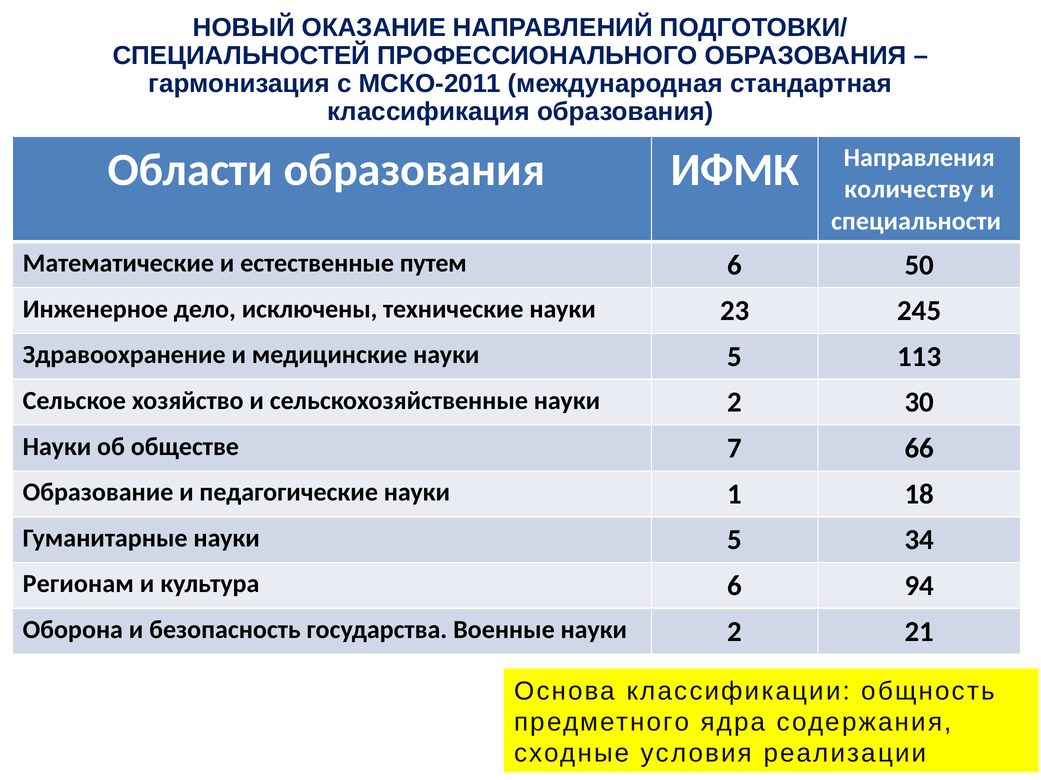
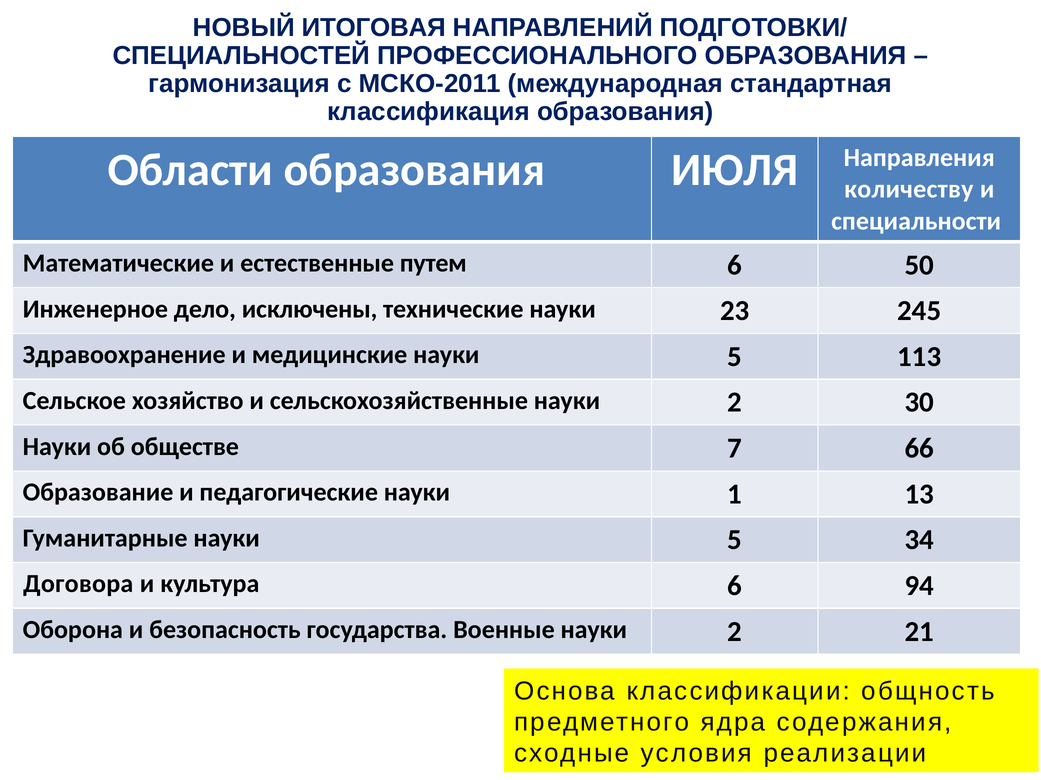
ОКАЗАНИЕ: ОКАЗАНИЕ -> ИТОГОВАЯ (374, 28)
ИФМК: ИФМК -> ИЮЛЯ (735, 170)
18: 18 -> 13 (919, 495)
Регионам: Регионам -> Договора (78, 584)
